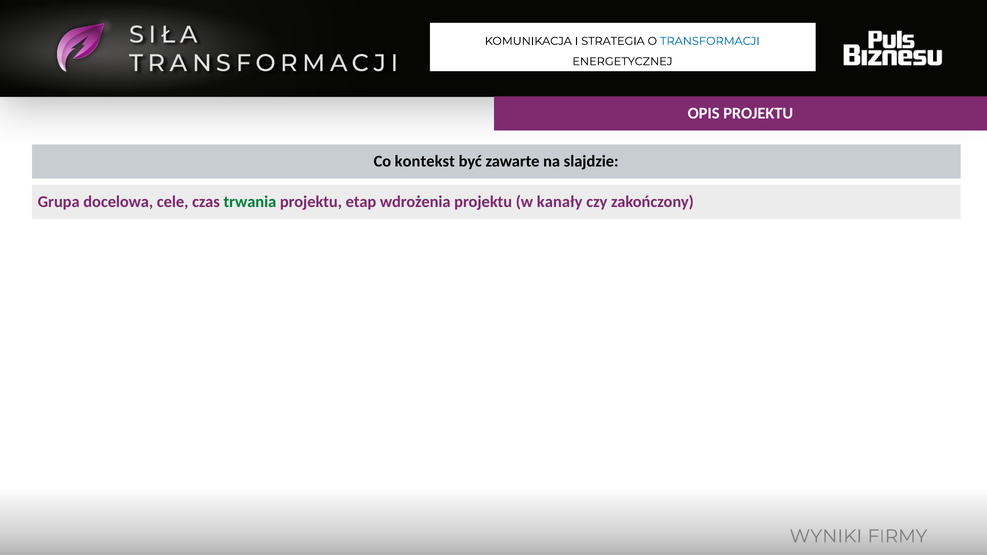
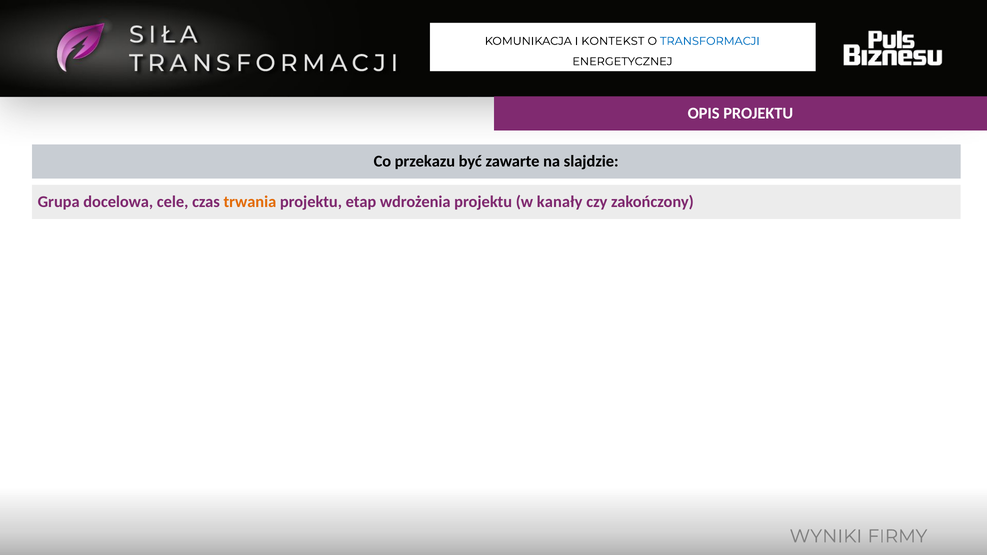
STRATEGIA: STRATEGIA -> KONTEKST (613, 41)
kontekst: kontekst -> przekazu (425, 161)
trwania colour: green -> orange (250, 202)
